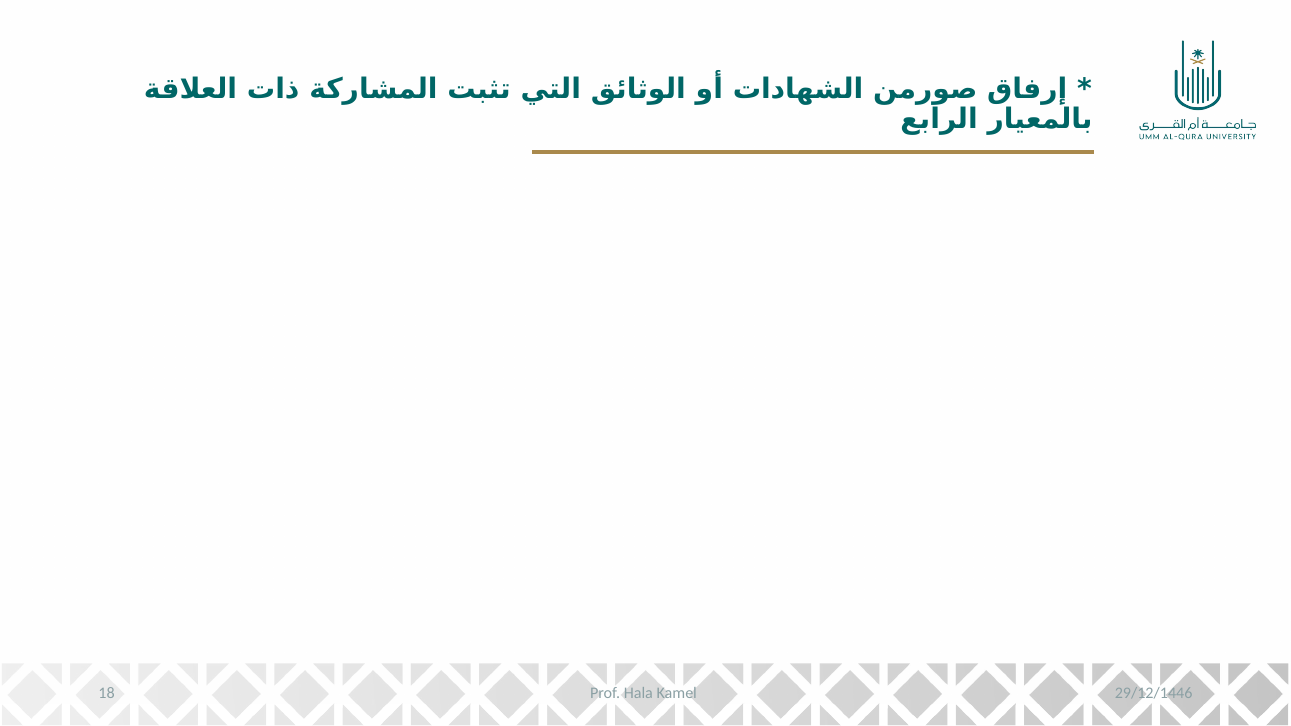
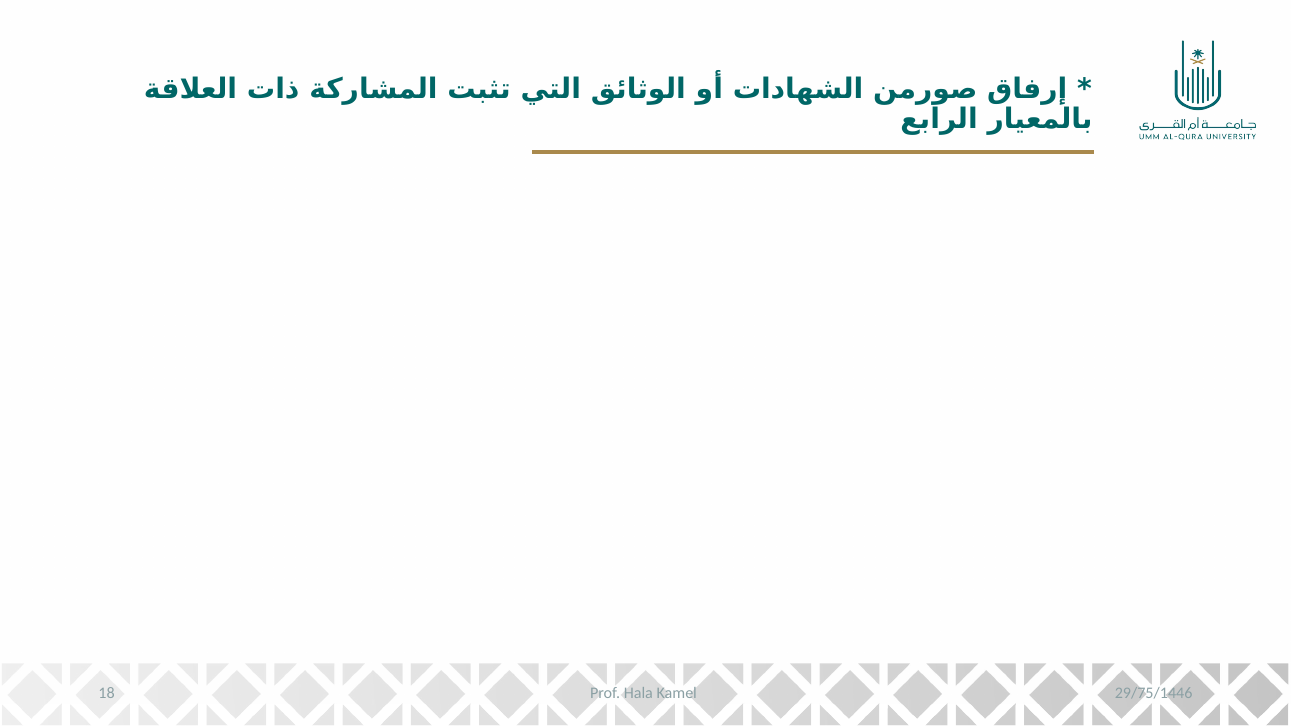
29/12/1446: 29/12/1446 -> 29/75/1446 (1154, 693)
